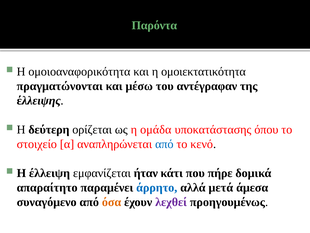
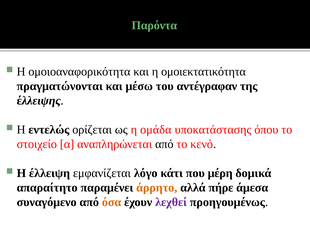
δεύτερη: δεύτερη -> εντελώς (49, 129)
από colour: blue -> black (164, 144)
ήταν: ήταν -> λόγο (146, 173)
πήρε: πήρε -> μέρη (220, 173)
άρρητο colour: blue -> orange (157, 187)
μετά: μετά -> πήρε (221, 187)
